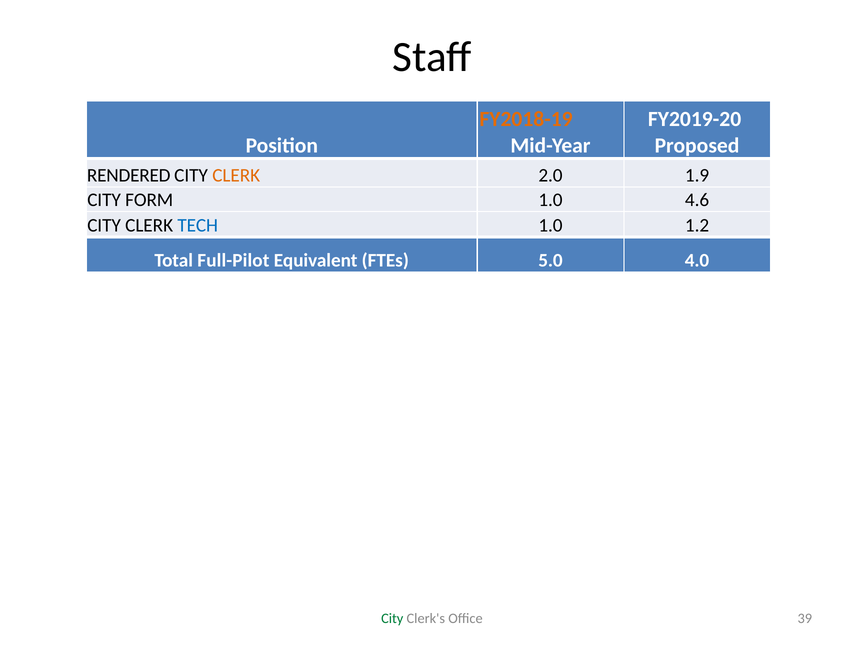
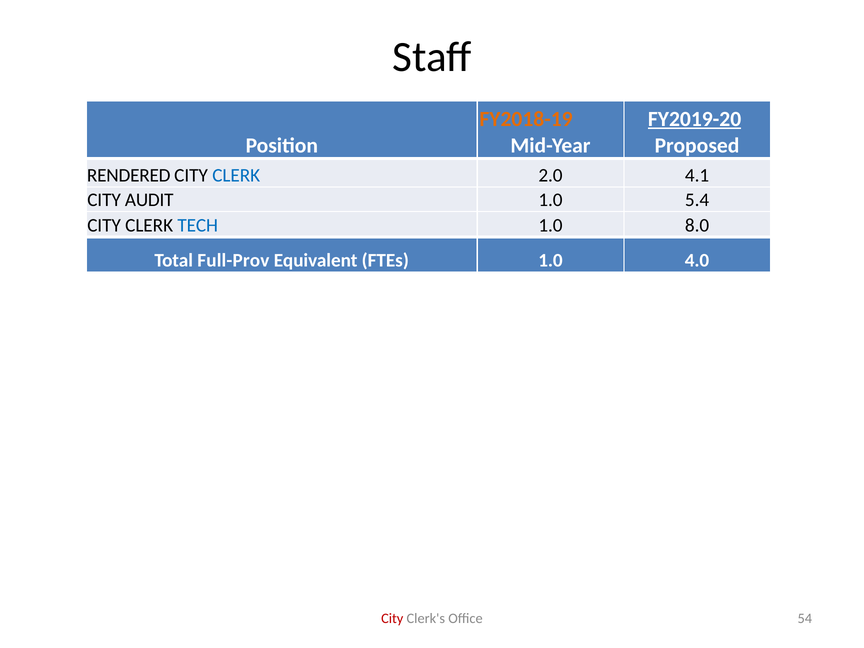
FY2019-20 underline: none -> present (695, 119)
CLERK colour: orange -> blue (236, 176)
1.9: 1.9 -> 4.1 (697, 176)
FORM: FORM -> AUDIT (149, 200)
4.6: 4.6 -> 5.4 (697, 200)
1.2: 1.2 -> 8.0 (697, 226)
Full-Pilot: Full-Pilot -> Full-Prov (233, 260)
FTEs 5.0: 5.0 -> 1.0 (550, 260)
City colour: green -> red (392, 619)
39: 39 -> 54 (805, 619)
